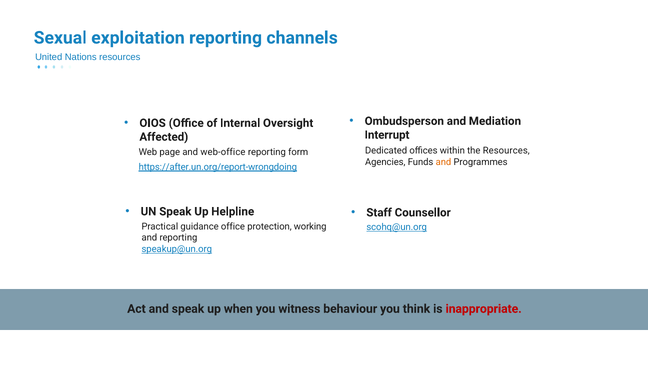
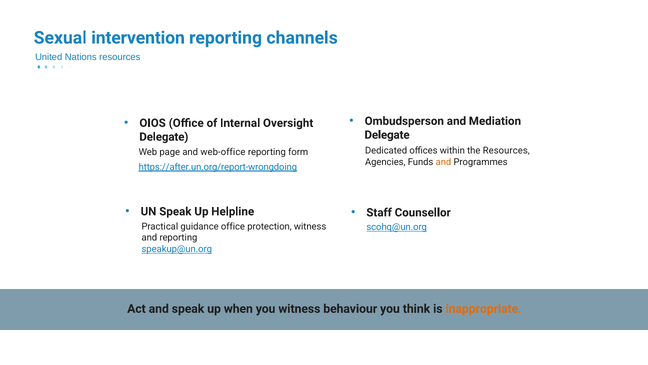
exploitation: exploitation -> intervention (138, 38)
Interrupt: Interrupt -> Delegate (387, 135)
Affected: Affected -> Delegate (164, 137)
protection working: working -> witness (310, 226)
inappropriate colour: red -> orange (484, 308)
